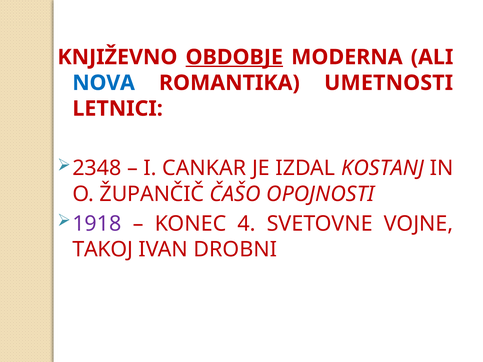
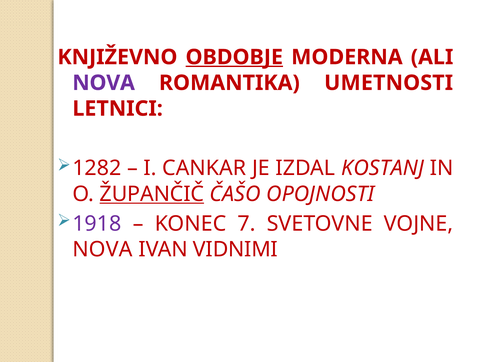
NOVA colour: blue -> purple (104, 83)
2348: 2348 -> 1282 (97, 168)
ŽUPANČIČ underline: none -> present (152, 194)
4: 4 -> 7 (247, 224)
TAKOJ: TAKOJ -> NOVA (103, 250)
DROBNI: DROBNI -> VIDNIMI (235, 250)
